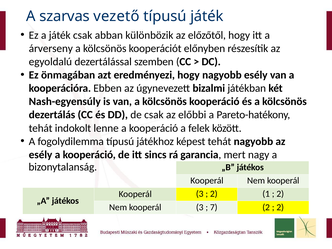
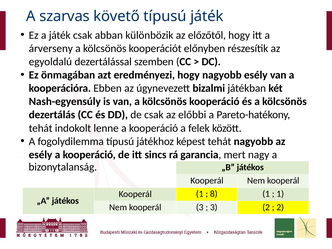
vezető: vezető -> követő (117, 16)
3: 3 -> 1 (200, 194)
2: 2 -> 8 (214, 194)
2: 2 -> 1 (280, 194)
7: 7 -> 3 (214, 207)
